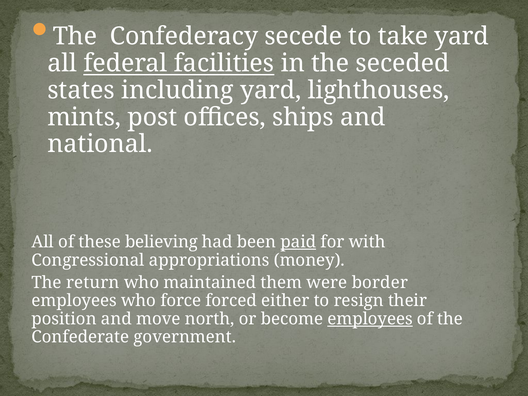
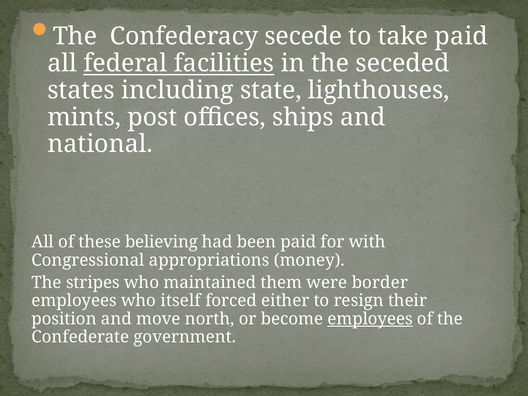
take yard: yard -> paid (461, 36)
including yard: yard -> state (271, 90)
paid underline: present -> none (298, 242)
return: return -> stripes (93, 282)
force: force -> itself (181, 301)
